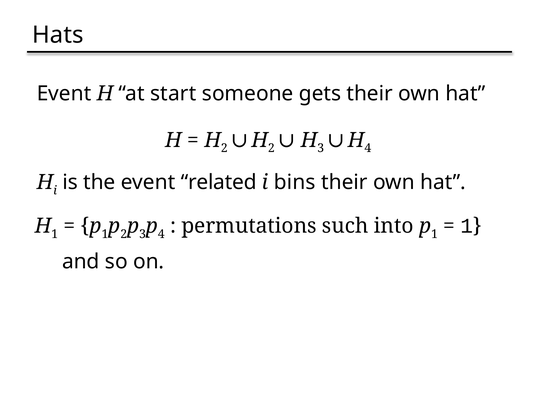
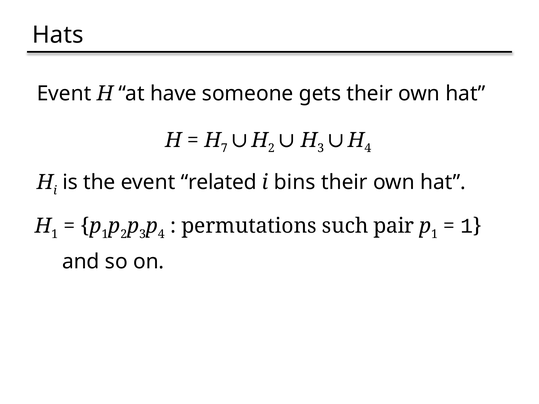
start: start -> have (173, 94)
2: 2 -> 7 (224, 148)
into: into -> pair (394, 226)
